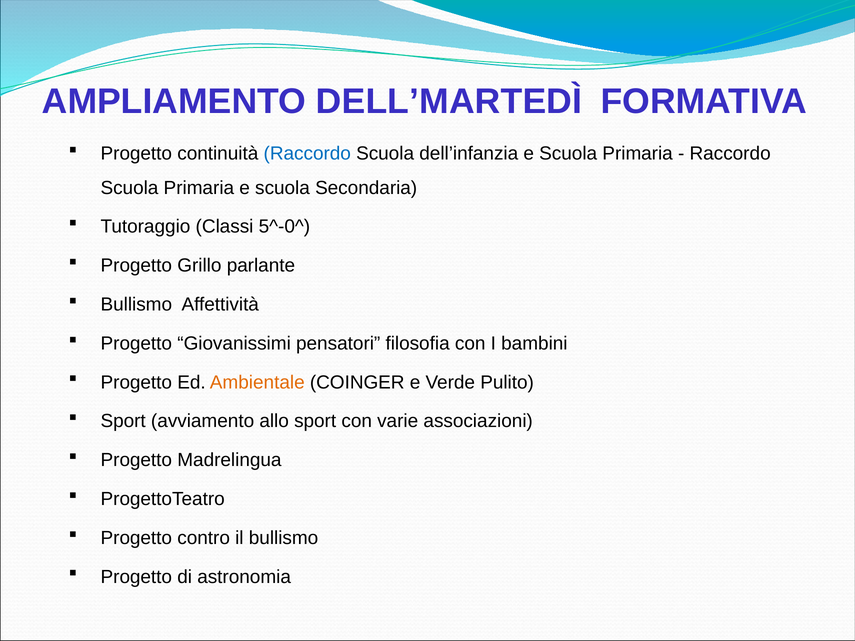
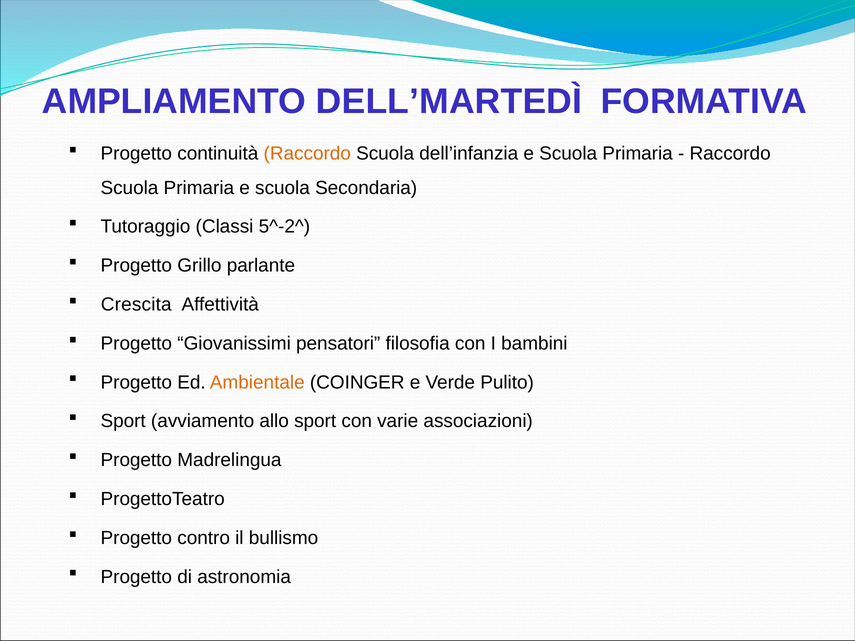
Raccordo colour: blue -> orange (307, 154)
5^-0^: 5^-0^ -> 5^-2^ (284, 227)
Bullismo: Bullismo -> Crescita (136, 305)
